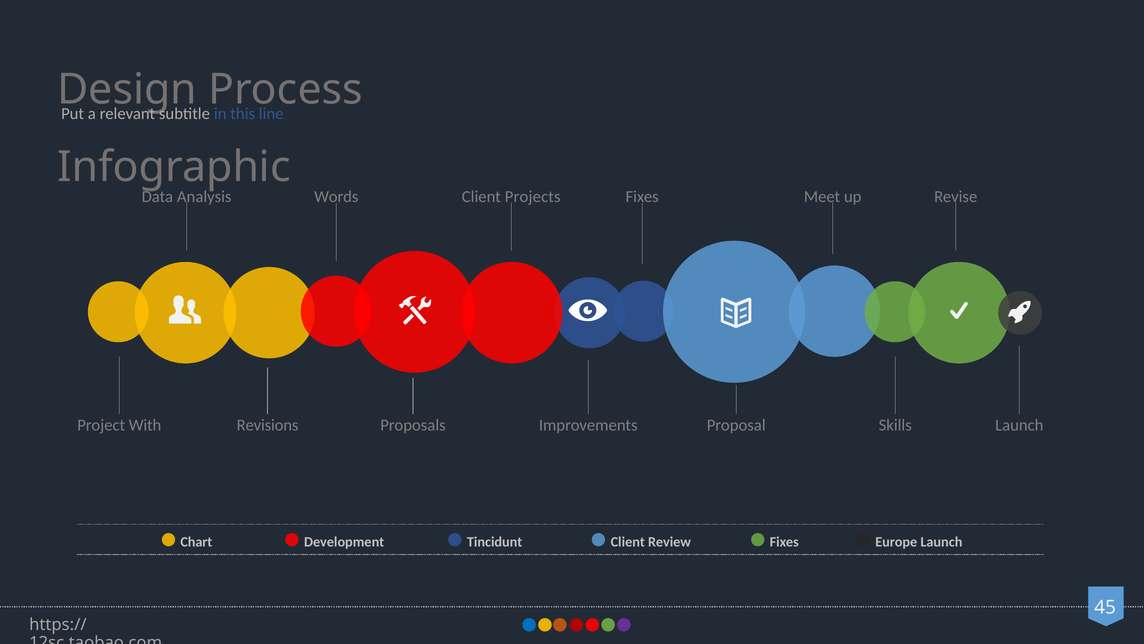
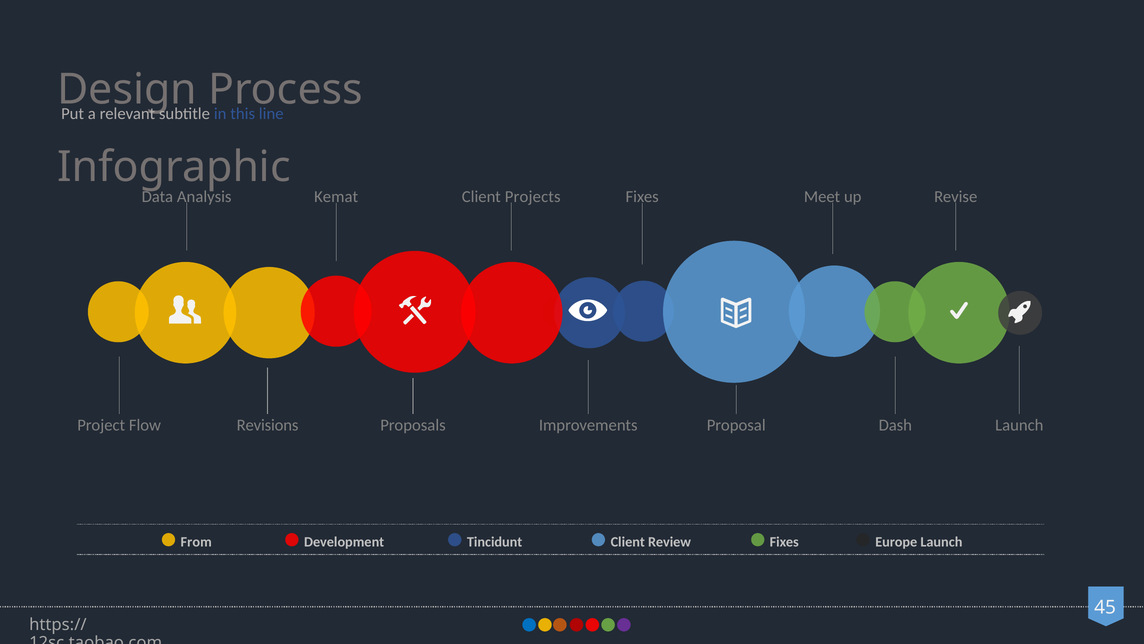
Words: Words -> Kemat (336, 197)
With: With -> Flow (145, 425)
Skills: Skills -> Dash (895, 425)
Chart: Chart -> From (196, 542)
